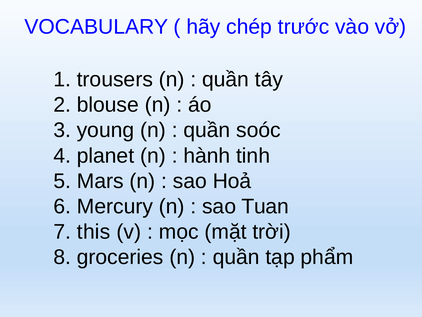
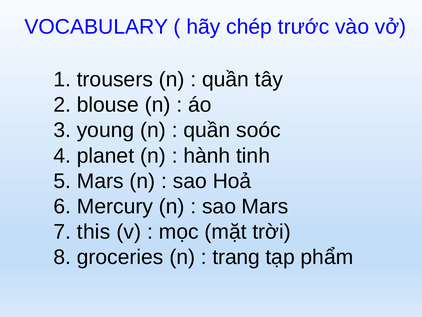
sao Tuan: Tuan -> Mars (265, 206)
quần: quần -> trang (236, 257)
